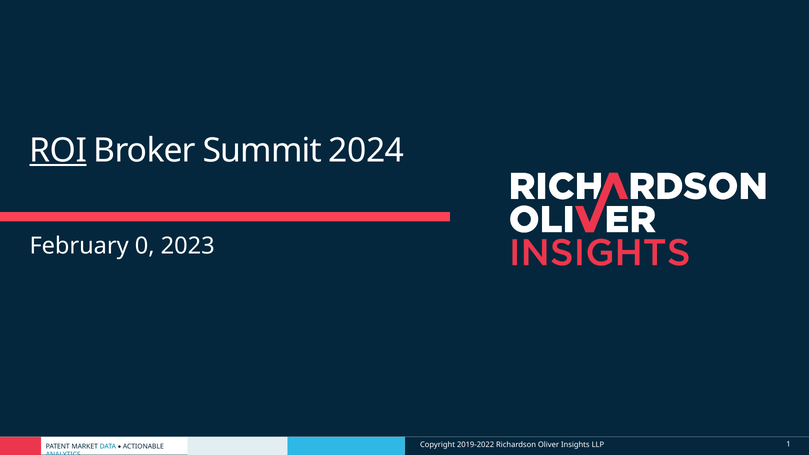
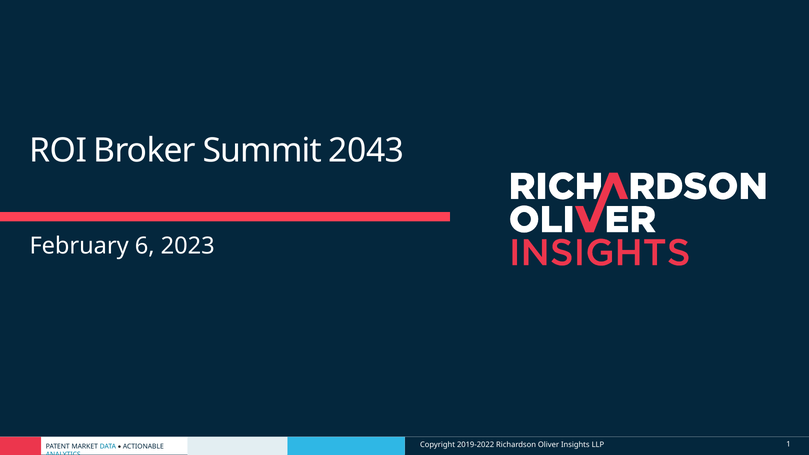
ROI underline: present -> none (58, 151)
2024: 2024 -> 2043 (366, 151)
0: 0 -> 6 (145, 246)
